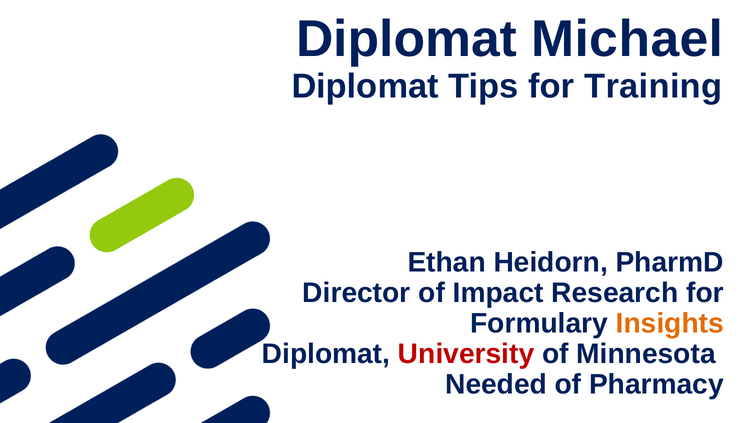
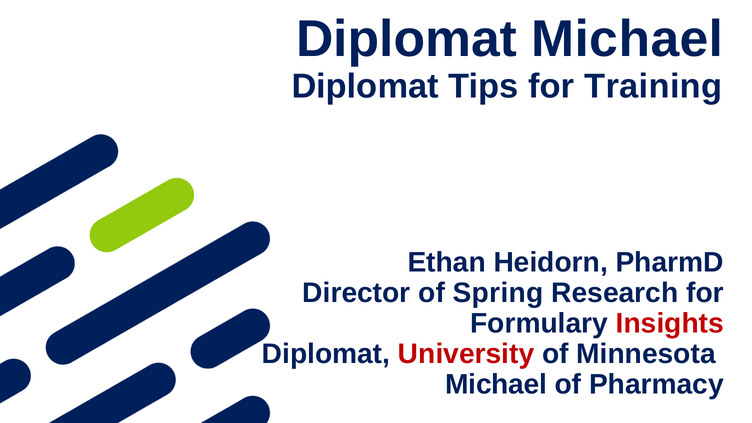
Impact: Impact -> Spring (498, 293)
Insights colour: orange -> red (670, 324)
Needed: Needed -> Michael (496, 384)
